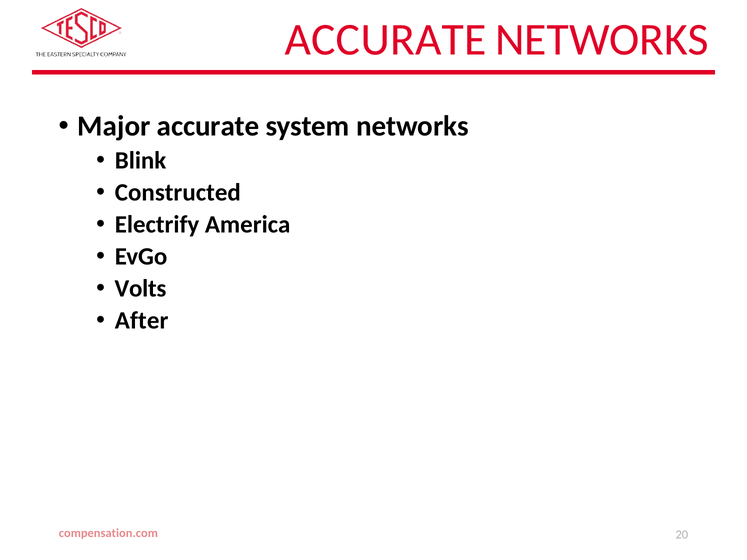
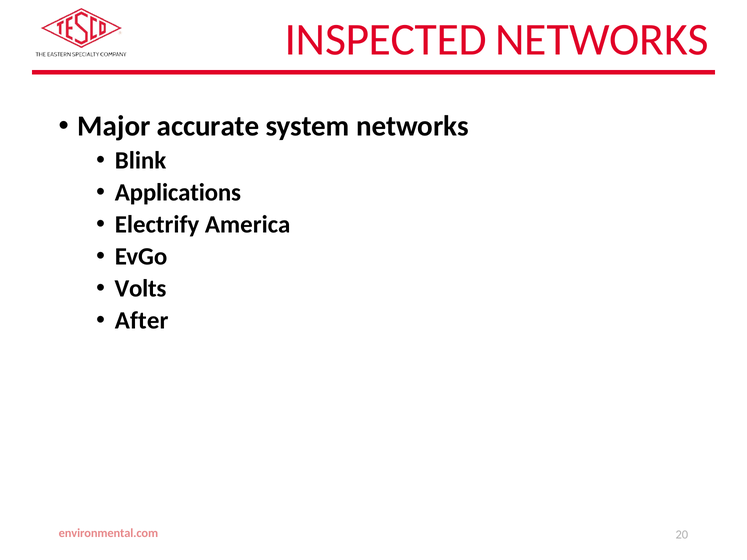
ACCURATE: ACCURATE -> INSPECTED (386, 40)
Constructed: Constructed -> Applications (178, 193)
compensation.com: compensation.com -> environmental.com (108, 533)
